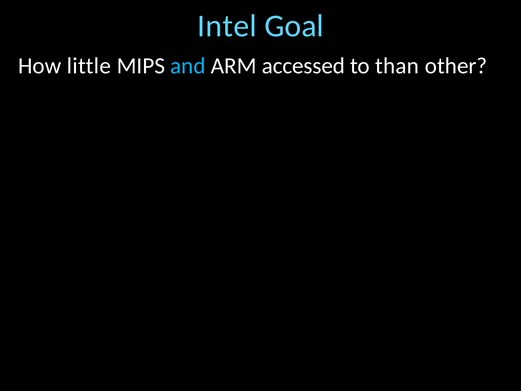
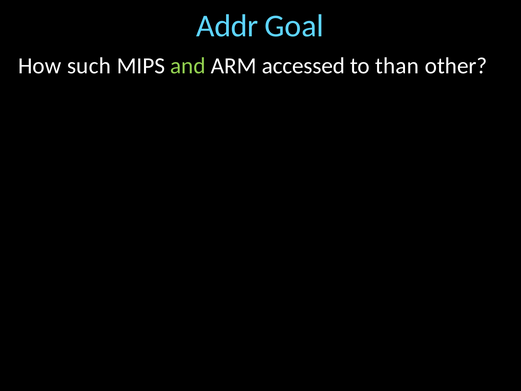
Intel: Intel -> Addr (227, 26)
little: little -> such (89, 66)
and colour: light blue -> light green (188, 66)
